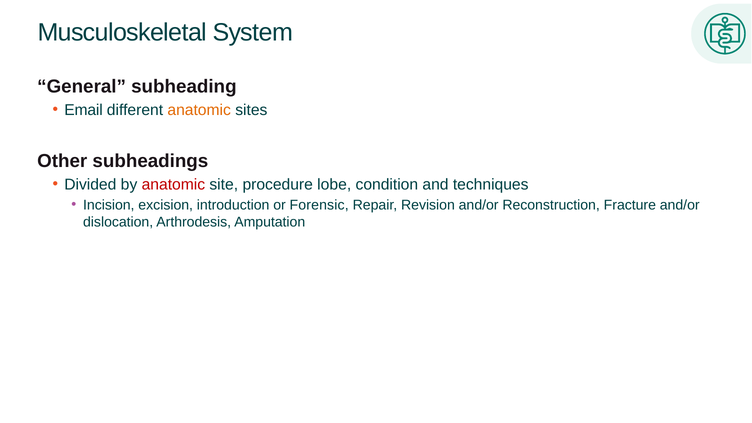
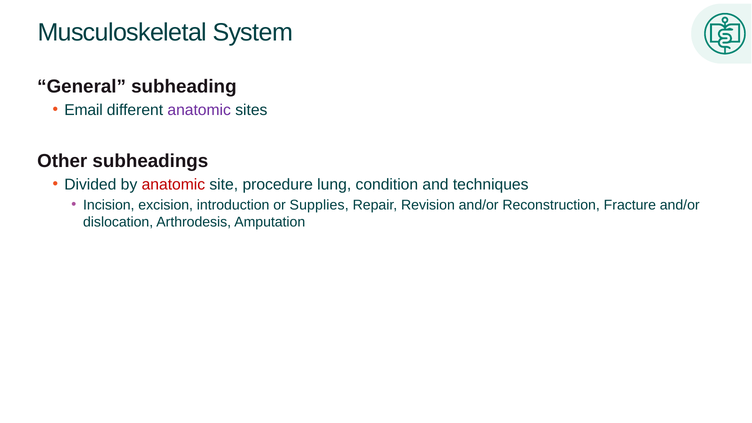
anatomic colour: orange -> purple (199, 110)
lobe: lobe -> lung (334, 185)
Forensic: Forensic -> Supplies (319, 205)
